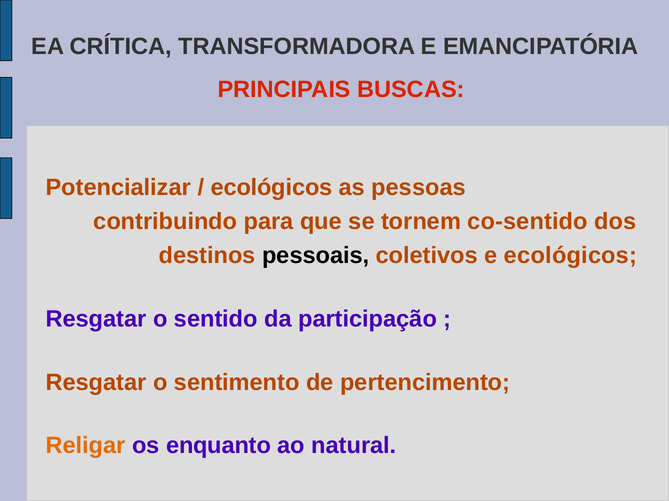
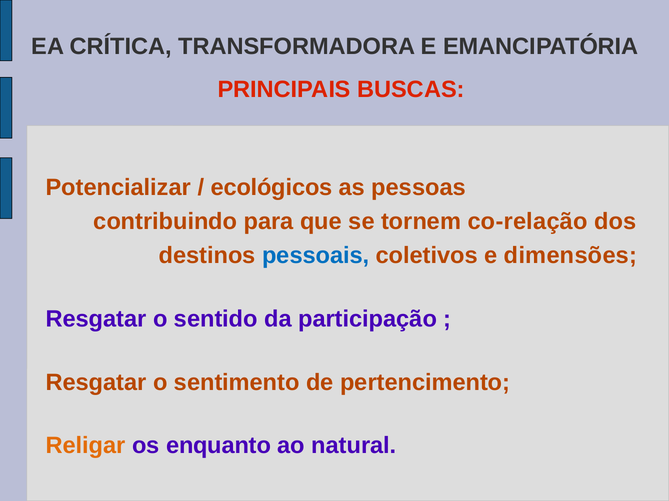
co-sentido: co-sentido -> co-relação (528, 222)
pessoais colour: black -> blue (316, 256)
e ecológicos: ecológicos -> dimensões (571, 256)
